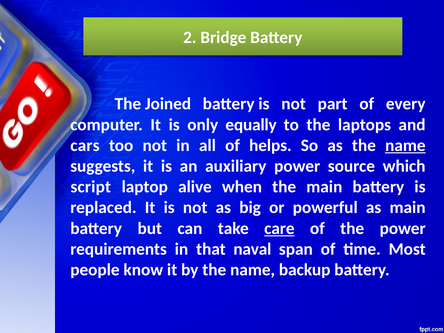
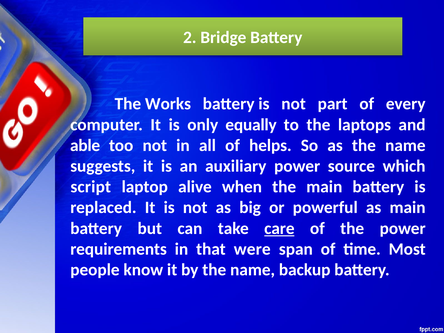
Joined: Joined -> Works (168, 104)
cars: cars -> able (85, 145)
name underline: present -> none (405, 145)
naval: naval -> were (252, 249)
